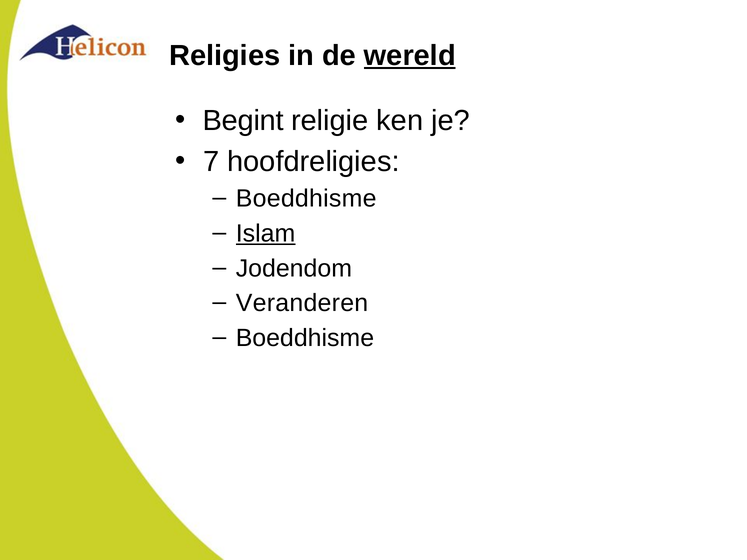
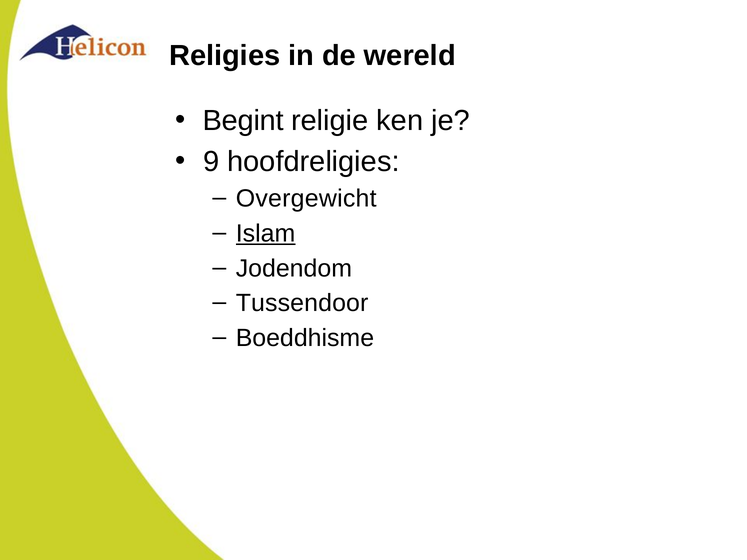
wereld underline: present -> none (410, 56)
7: 7 -> 9 (211, 162)
Boeddhisme: Boeddhisme -> Overgewicht (306, 199)
Veranderen: Veranderen -> Tussendoor (302, 303)
